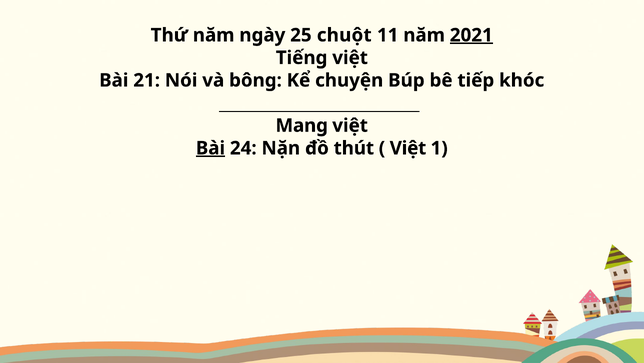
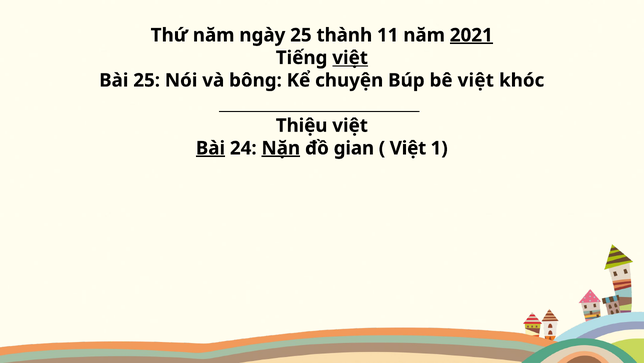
chuột: chuột -> thành (344, 35)
việt underline: none -> present (350, 58)
Bài 21: 21 -> 25 (147, 80)
bê tiếp: tiếp -> việt (476, 80)
Mang: Mang -> Thiệu (302, 125)
Nặn underline: none -> present (281, 148)
thút: thút -> gian (354, 148)
